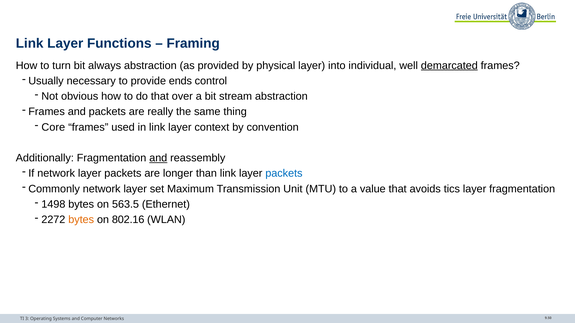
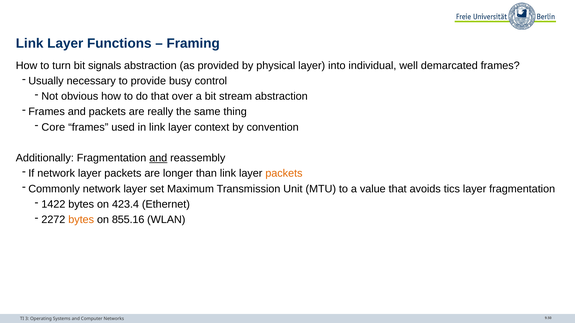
always: always -> signals (105, 66)
demarcated underline: present -> none (449, 66)
ends: ends -> busy (180, 81)
packets colour: blue -> orange (284, 174)
1498: 1498 -> 1422 (53, 204)
563.5: 563.5 -> 423.4 (126, 204)
802.16: 802.16 -> 855.16 (128, 220)
